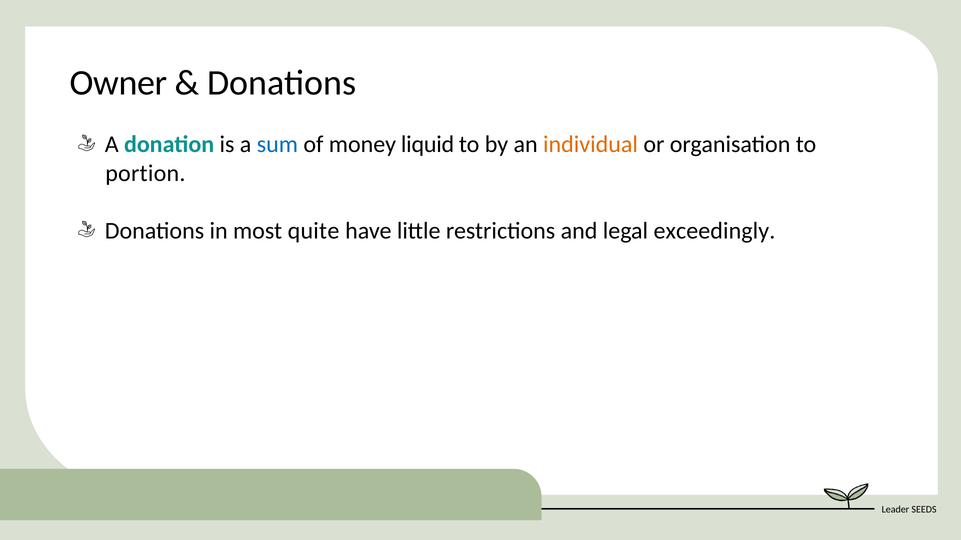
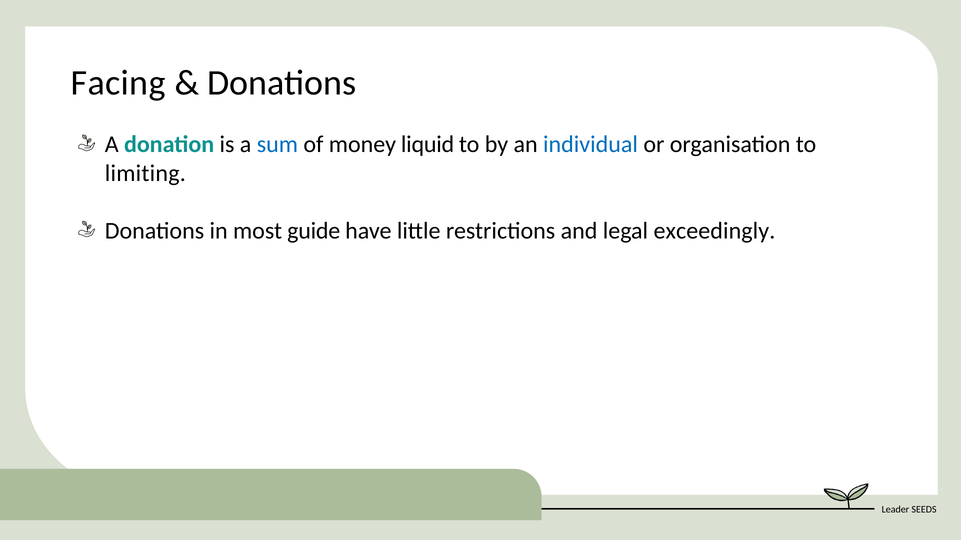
Owner: Owner -> Facing (118, 83)
individual colour: orange -> blue (591, 144)
portion: portion -> limiting (145, 173)
quite: quite -> guide (314, 231)
